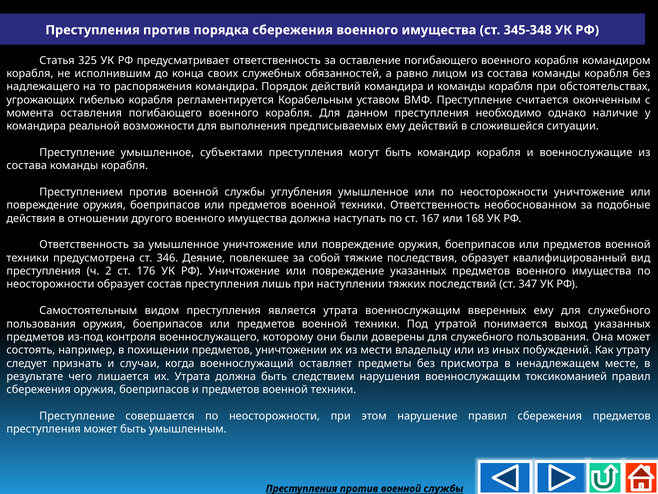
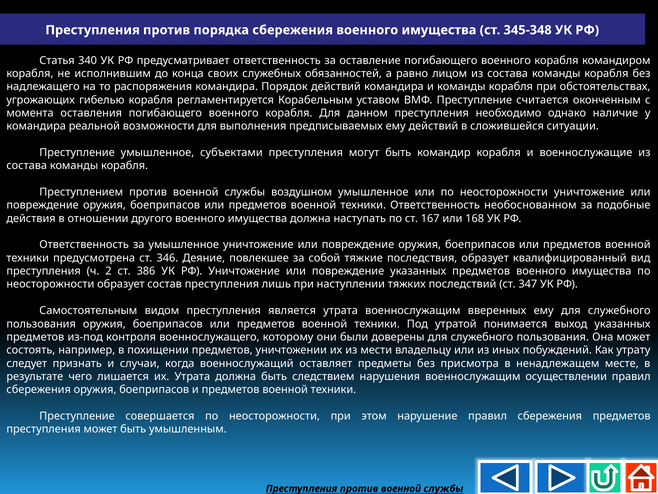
325: 325 -> 340 (88, 60)
углубления: углубления -> воздушном (302, 192)
176: 176 -> 386 (146, 271)
токсикоманией: токсикоманией -> осуществлении (566, 376)
